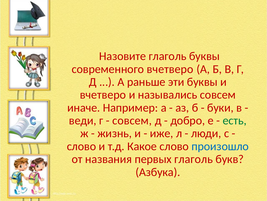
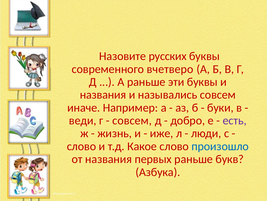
Назовите глаголь: глаголь -> русских (168, 56)
вчетверо: вчетверо -> названия (103, 94)
есть colour: green -> purple (235, 120)
первых глаголь: глаголь -> раньше (194, 159)
